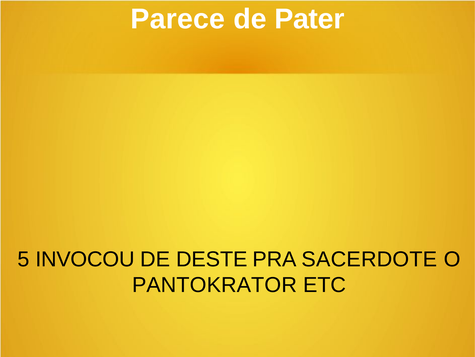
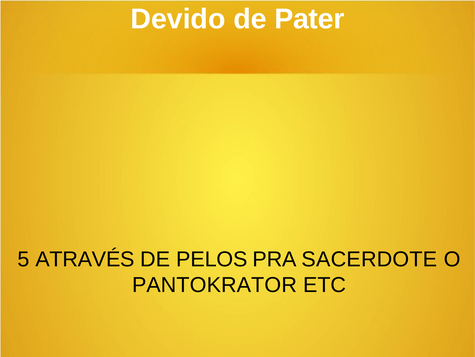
Parece: Parece -> Devido (178, 19)
INVOCOU: INVOCOU -> ATRAVÉS (85, 259)
DESTE: DESTE -> PELOS (212, 259)
